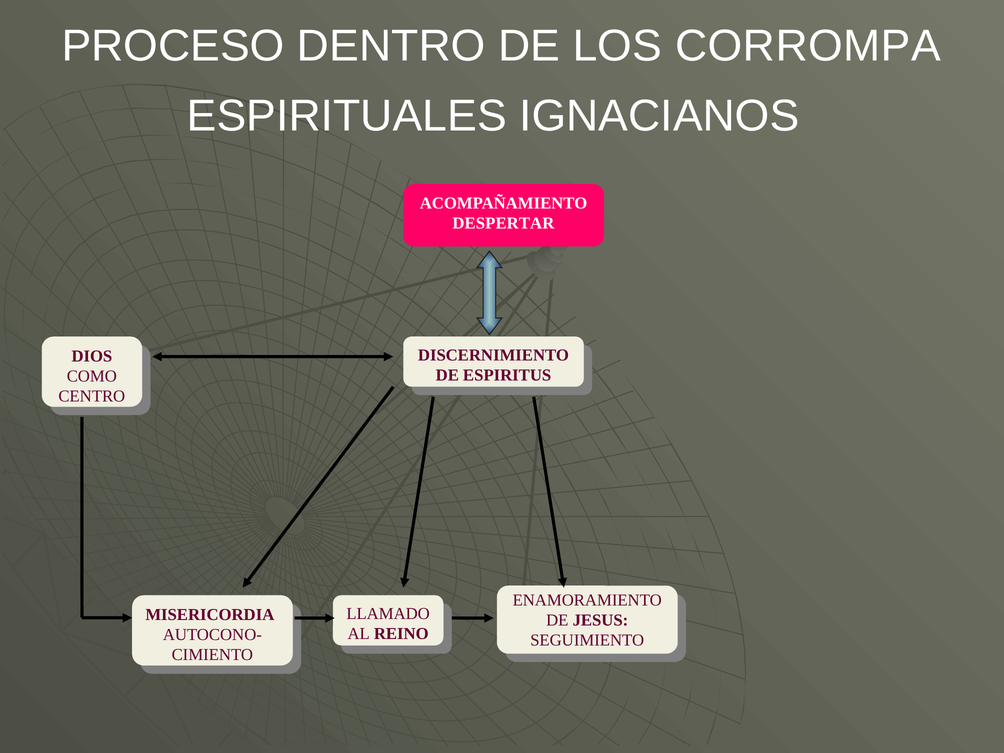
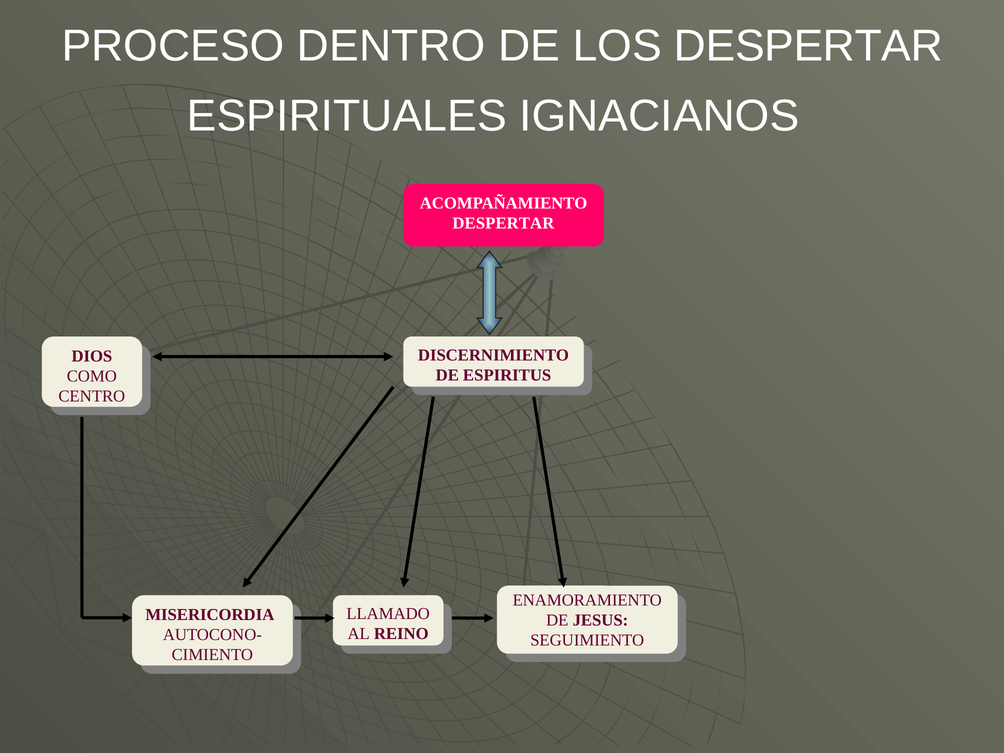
LOS CORROMPA: CORROMPA -> DESPERTAR (808, 46)
